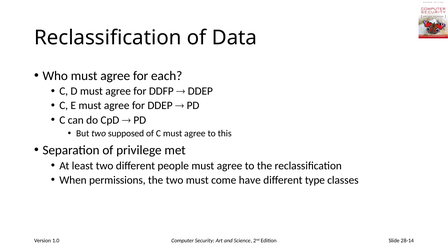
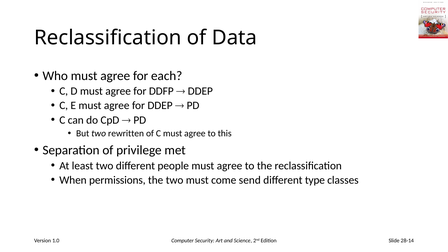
supposed: supposed -> rewritten (126, 133)
have: have -> send (250, 180)
